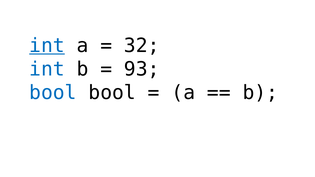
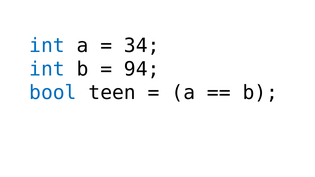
int underline: present -> none (47, 46)
32: 32 -> 34 (142, 46)
93: 93 -> 94 (142, 69)
bool bool: bool -> teen (112, 93)
